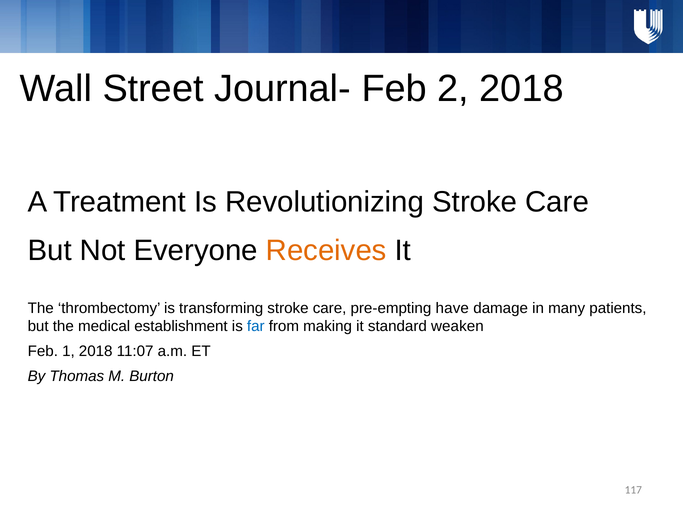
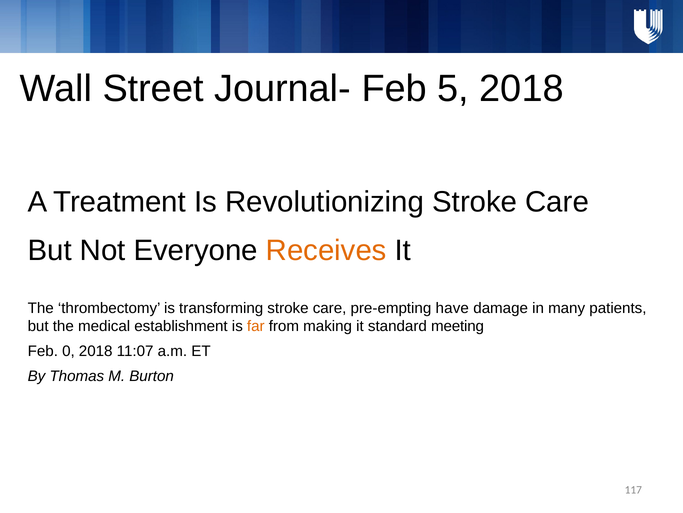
2: 2 -> 5 (453, 89)
far colour: blue -> orange (256, 326)
weaken: weaken -> meeting (458, 326)
1: 1 -> 0 (68, 351)
